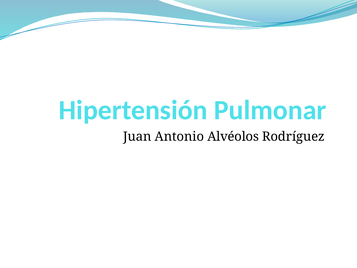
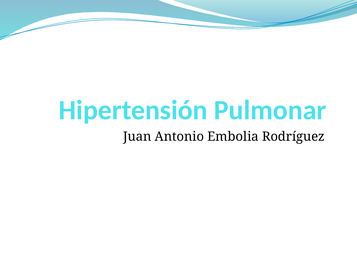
Alvéolos: Alvéolos -> Embolia (233, 136)
